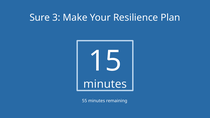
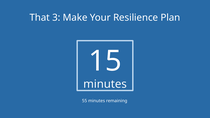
Sure: Sure -> That (40, 18)
